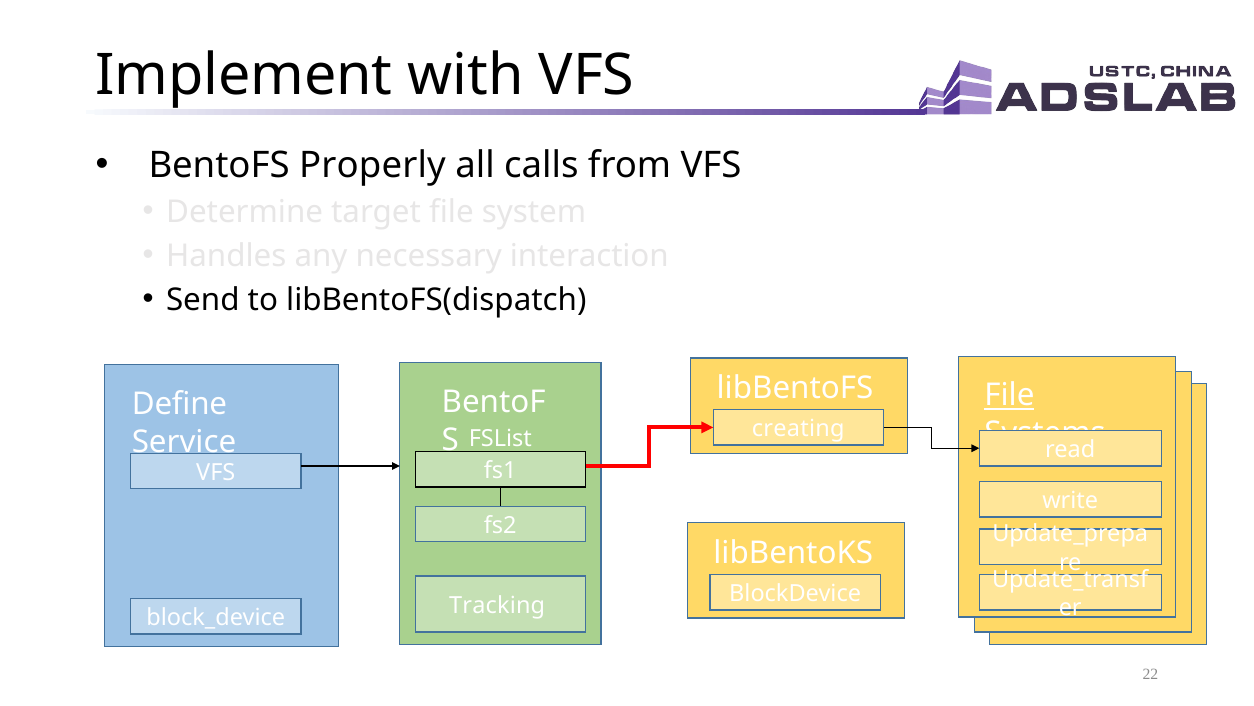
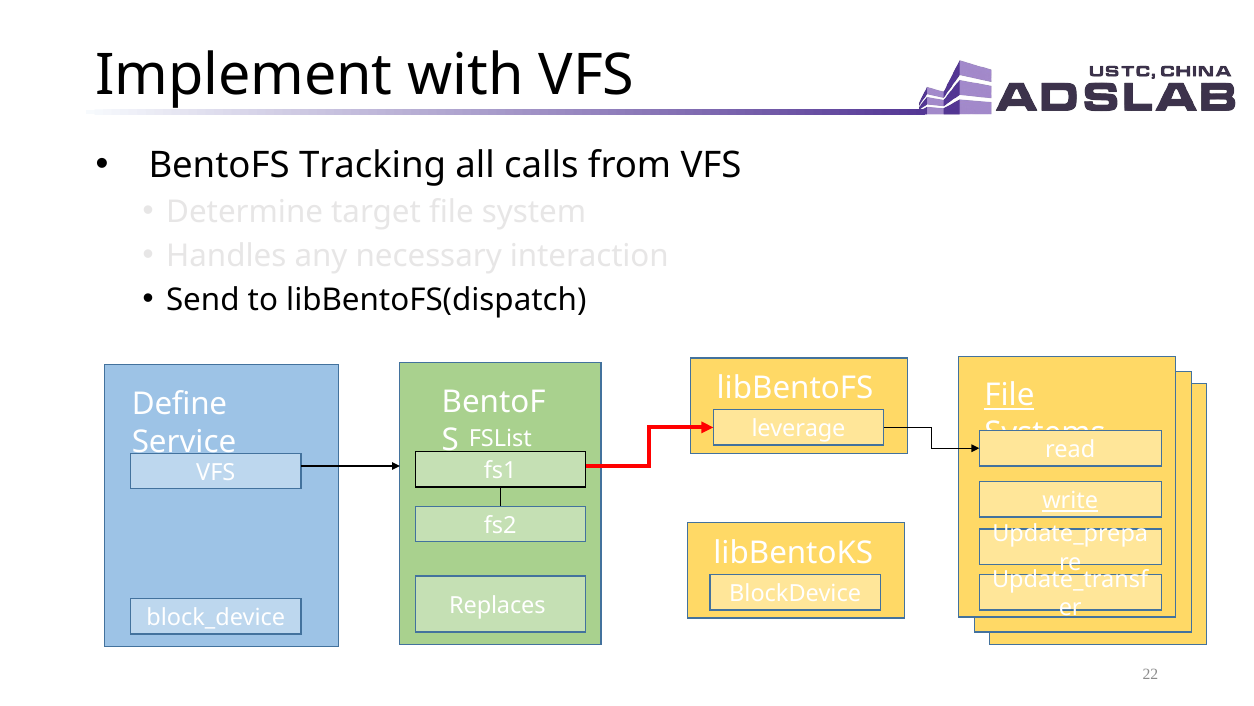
Properly: Properly -> Tracking (373, 165)
creating: creating -> leverage (798, 429)
write underline: none -> present (1070, 501)
Tracking: Tracking -> Replaces (497, 605)
